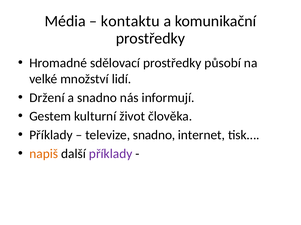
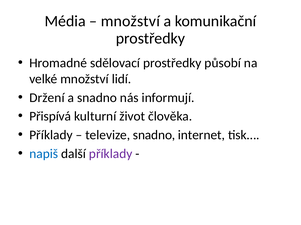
kontaktu: kontaktu -> množství (130, 21)
Gestem: Gestem -> Přispívá (50, 117)
napiš colour: orange -> blue (44, 154)
